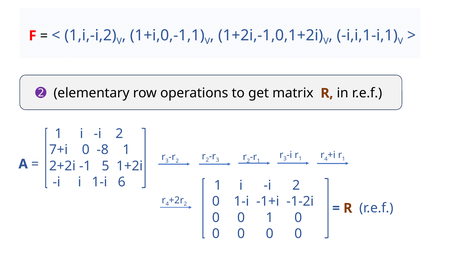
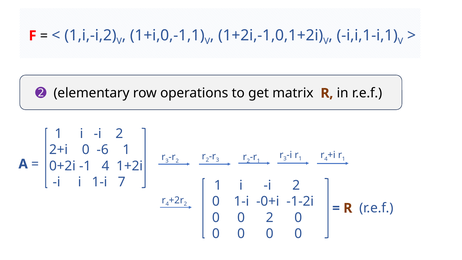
7+i: 7+i -> 2+i (59, 150)
-8: -8 -> -6 (103, 150)
2+2i: 2+2i -> 0+2i (62, 166)
-1 5: 5 -> 4 (105, 166)
6: 6 -> 7 (122, 182)
-1+i: -1+i -> -0+i (268, 201)
0 1: 1 -> 2 (270, 218)
